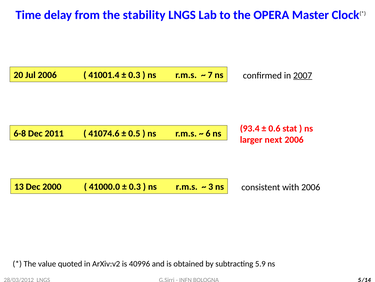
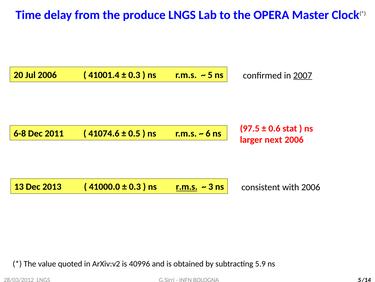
stability: stability -> produce (144, 15)
7: 7 -> 5 (210, 75)
93.4: 93.4 -> 97.5 (250, 128)
2000: 2000 -> 2013 (52, 186)
r.m.s underline: none -> present (187, 186)
